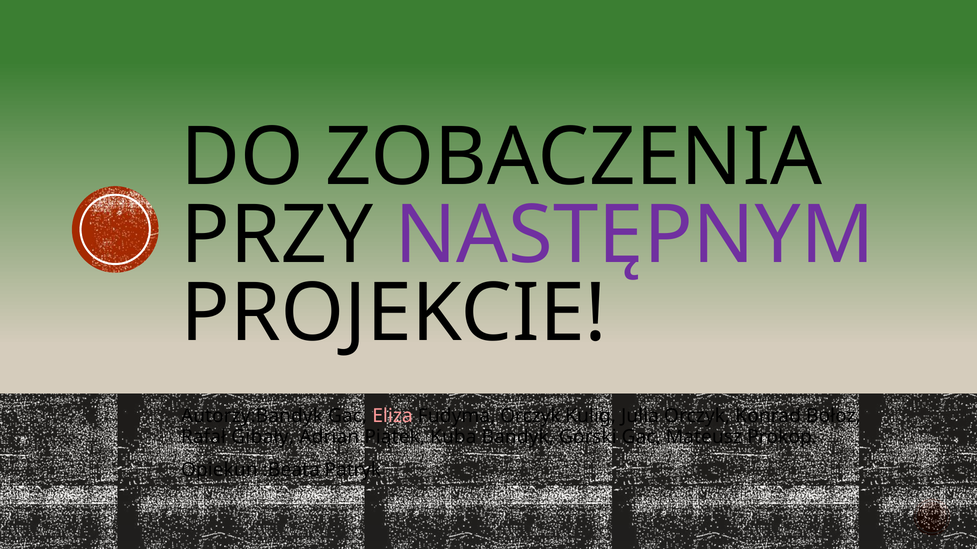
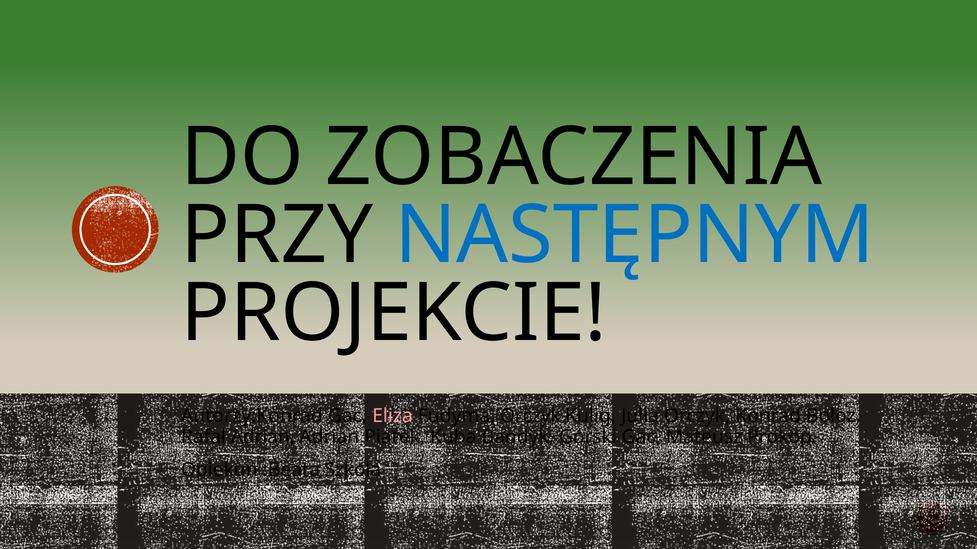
NASTĘPNYM colour: purple -> blue (635, 236)
Autorzy:Bandyk: Autorzy:Bandyk -> Autorzy:Konrad (252, 416)
Rafał Gibały: Gibały -> Adrian (263, 437)
Patryk: Patryk -> Szkoła (353, 470)
